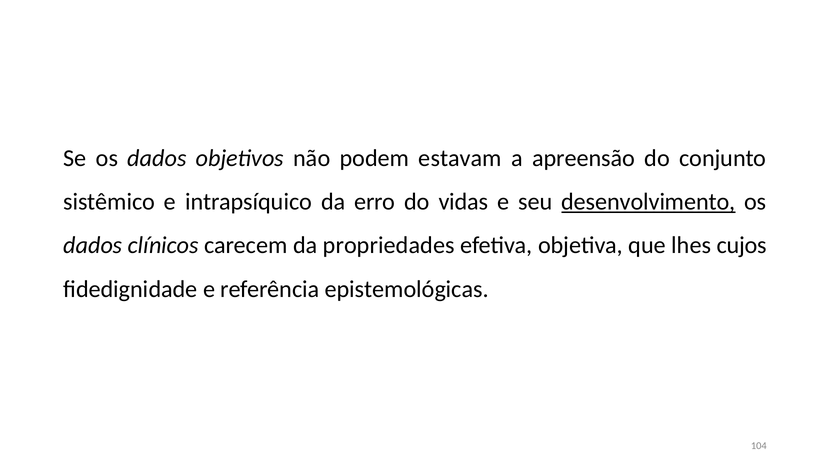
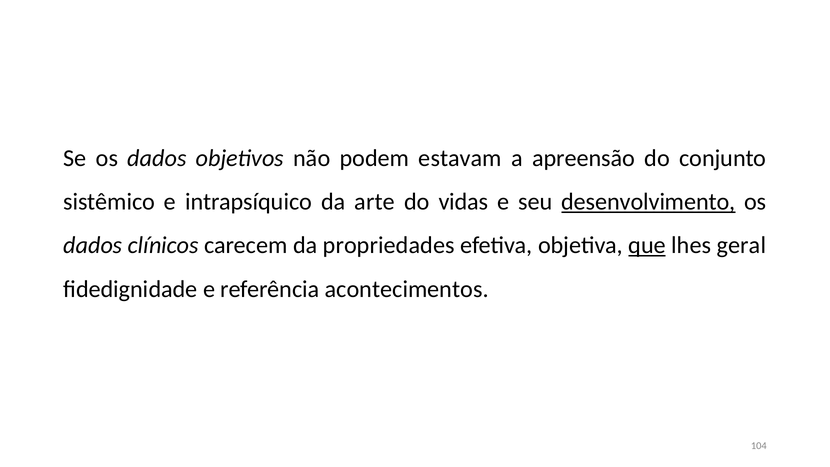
erro: erro -> arte (375, 202)
que underline: none -> present (647, 245)
cujos: cujos -> geral (741, 245)
epistemológicas: epistemológicas -> acontecimentos (407, 289)
